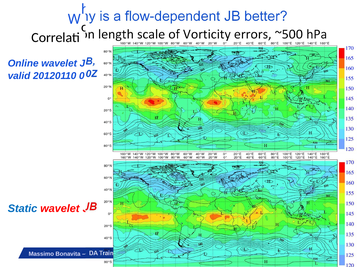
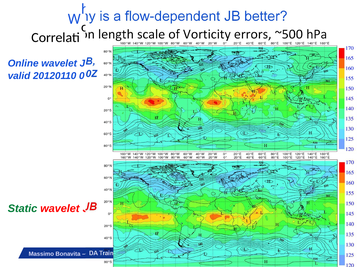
Static colour: blue -> green (23, 209)
